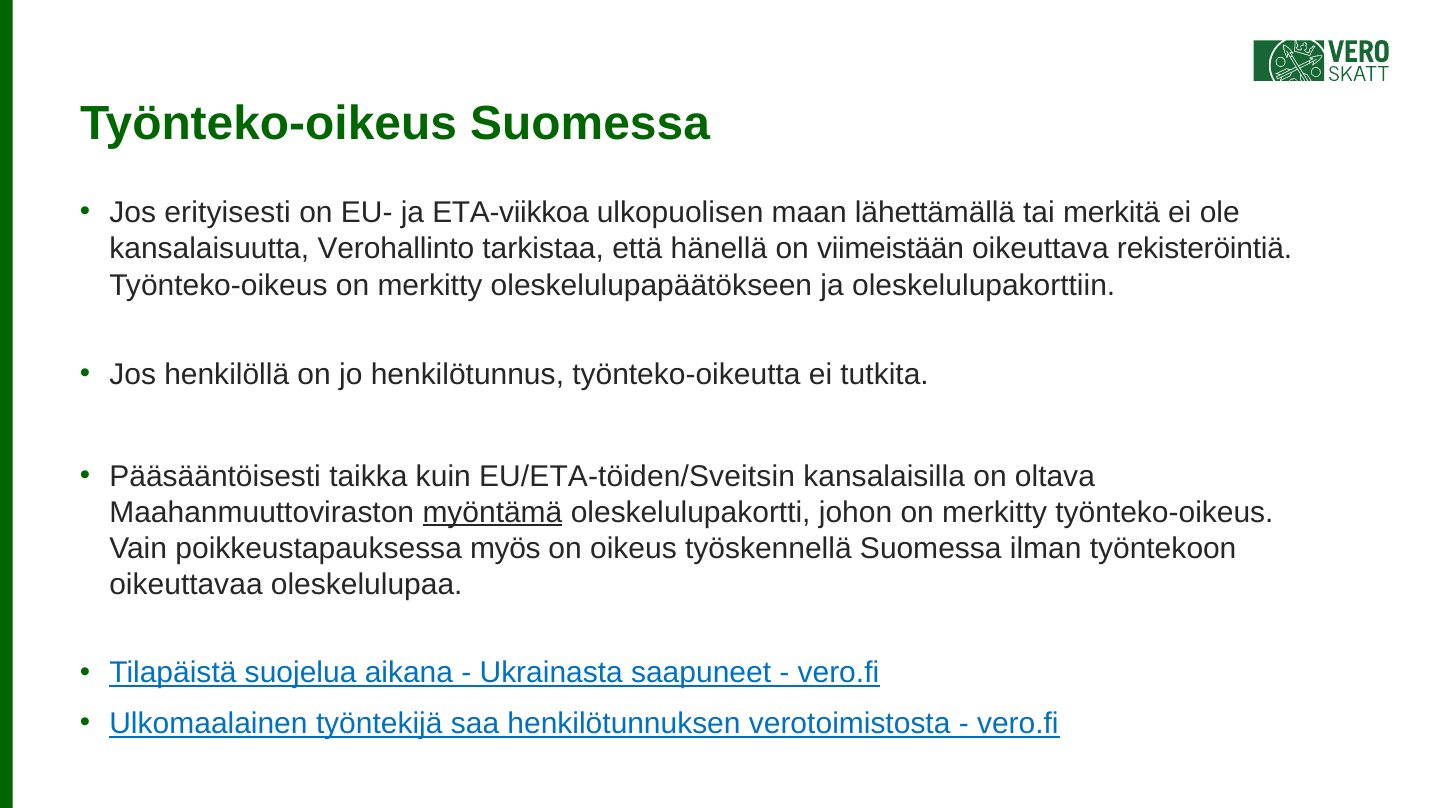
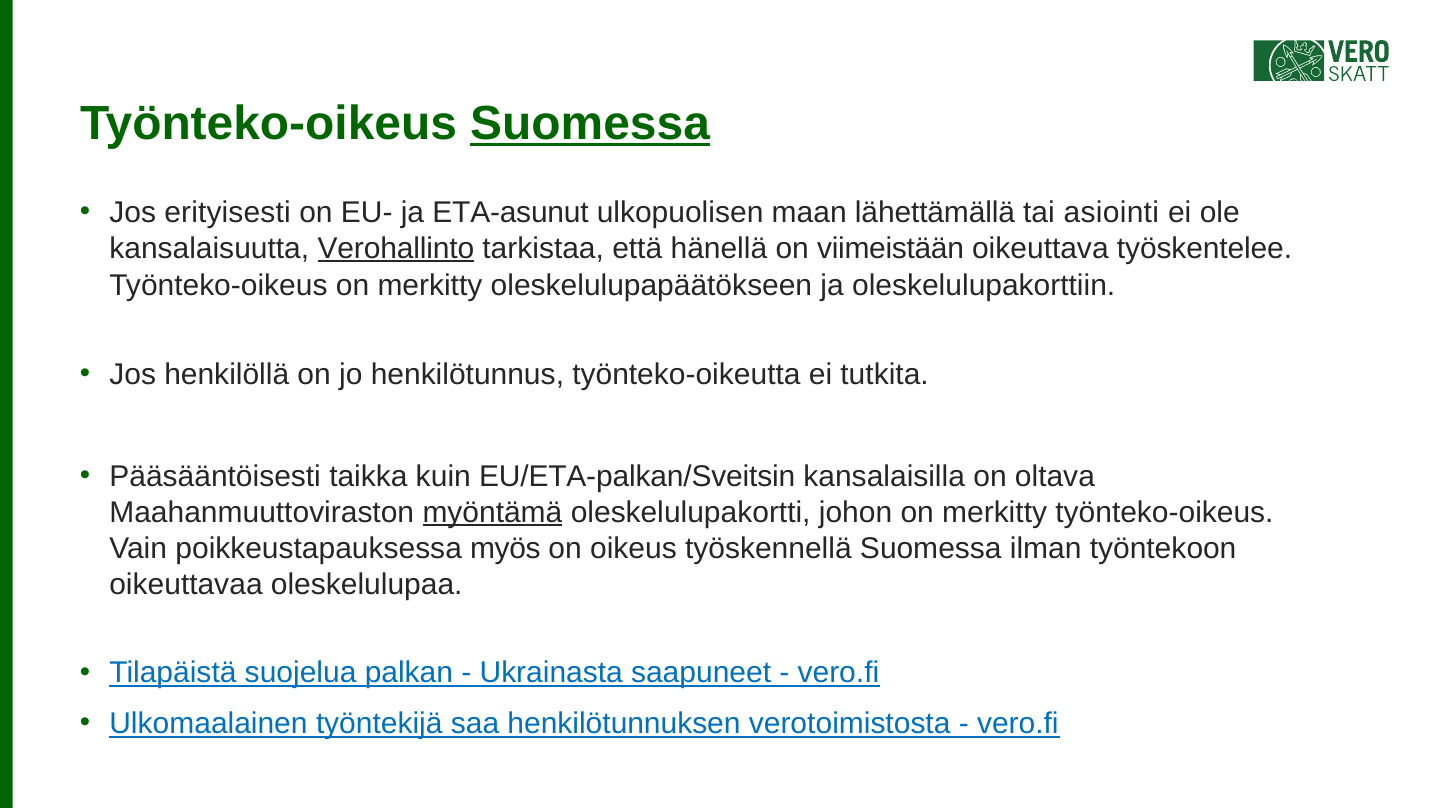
Suomessa underline: none -> present (590, 124)
ETA-viikkoa: ETA-viikkoa -> ETA-asunut (511, 213)
merkitä: merkitä -> asiointi (1111, 213)
Verohallinto underline: none -> present (396, 249)
rekisteröintiä: rekisteröintiä -> työskentelee (1205, 249)
EU/ETA-töiden/Sveitsin: EU/ETA-töiden/Sveitsin -> EU/ETA-palkan/Sveitsin (637, 477)
aikana: aikana -> palkan (409, 673)
